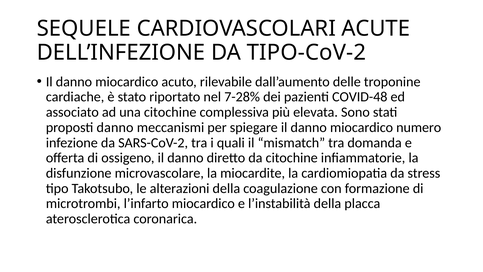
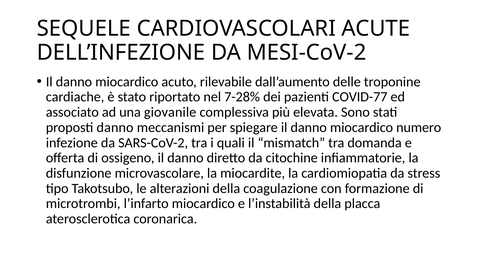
TIPO-CoV-2: TIPO-CoV-2 -> MESI-CoV-2 (307, 53)
COVID-48: COVID-48 -> COVID-77 (360, 97)
una citochine: citochine -> giovanile (170, 112)
